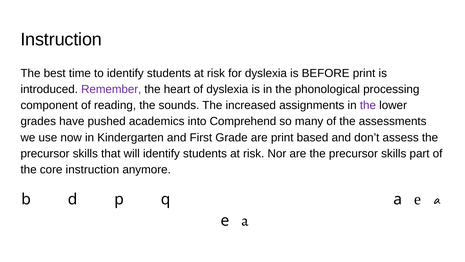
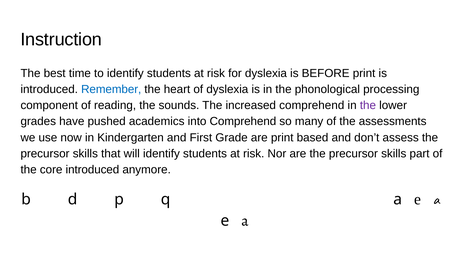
Remember colour: purple -> blue (111, 89)
increased assignments: assignments -> comprehend (312, 105)
core instruction: instruction -> introduced (92, 169)
